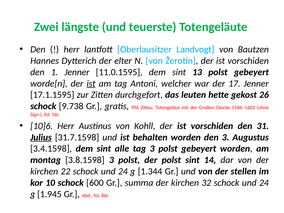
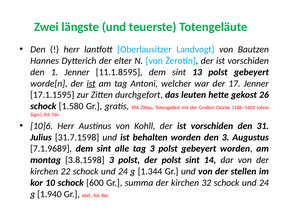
11.0.1595: 11.0.1595 -> 11.1.8595 (119, 72)
9.738: 9.738 -> 1.580 (71, 106)
Julius underline: present -> none (41, 137)
3.4.1598: 3.4.1598 -> 7.1.9689 (51, 149)
1.945: 1.945 -> 1.940 (49, 194)
